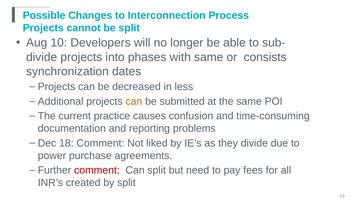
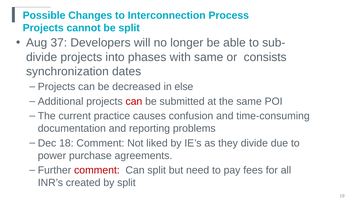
10: 10 -> 37 (59, 43)
less: less -> else (184, 87)
can colour: orange -> red (134, 101)
